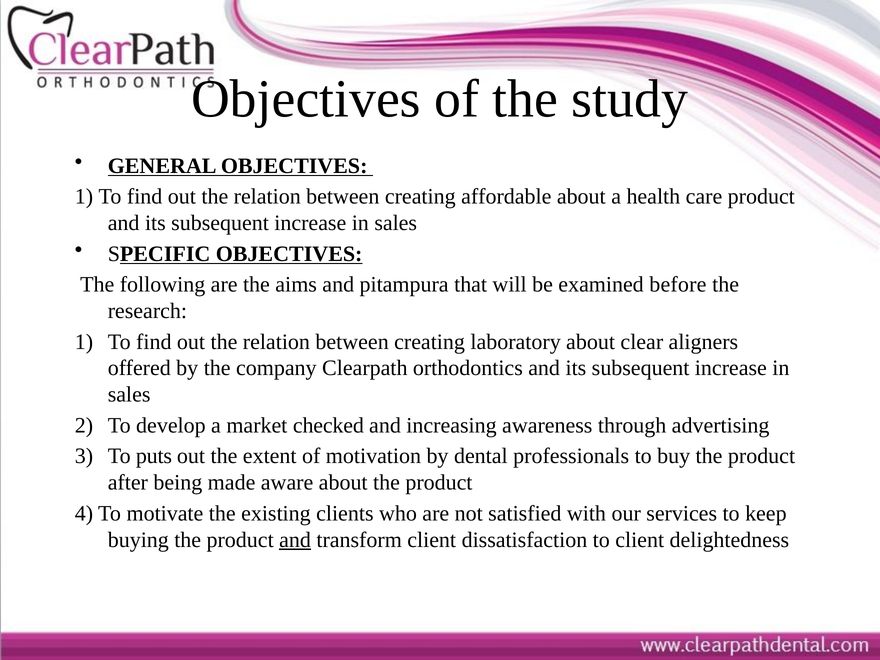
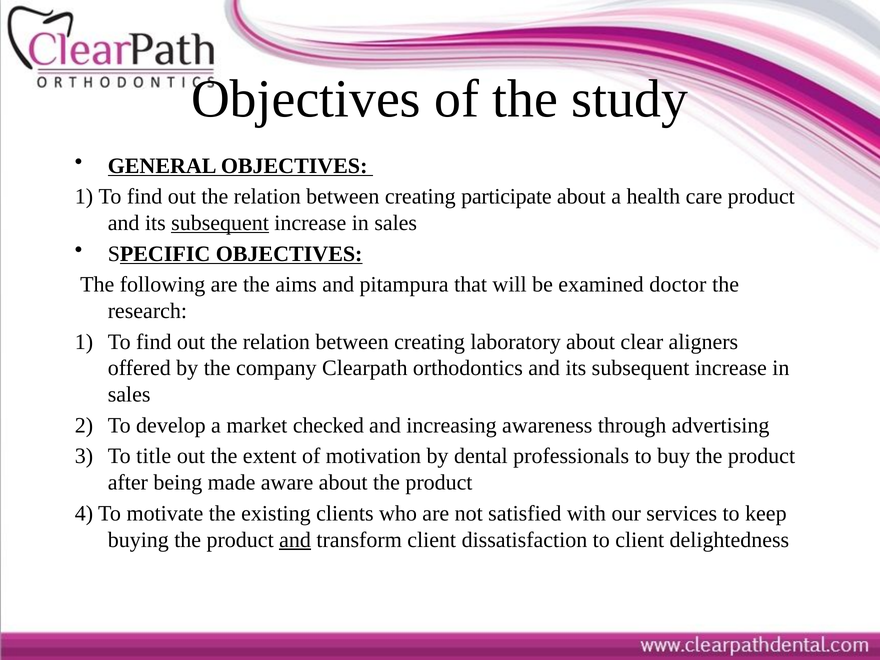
affordable: affordable -> participate (506, 197)
subsequent underline: none -> present (220, 223)
before: before -> doctor (678, 285)
puts: puts -> title (154, 456)
